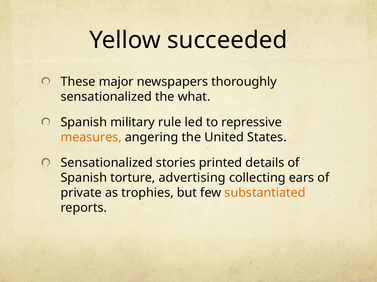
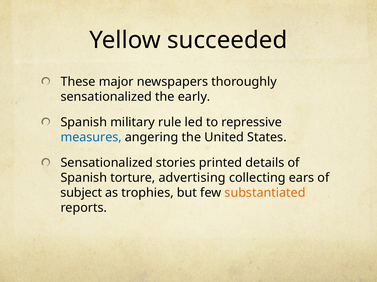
what: what -> early (194, 97)
measures colour: orange -> blue (91, 138)
private: private -> subject (81, 193)
